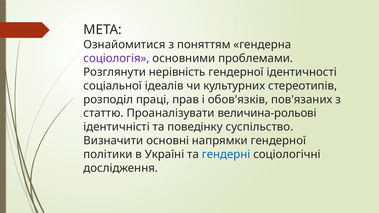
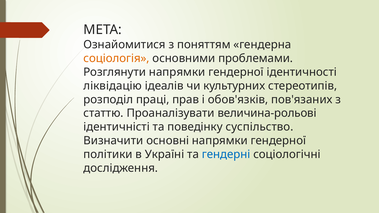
соціологія colour: purple -> orange (116, 58)
Розглянути нерівність: нерівність -> напрямки (177, 72)
соціальної: соціальної -> ліквідацію (113, 86)
